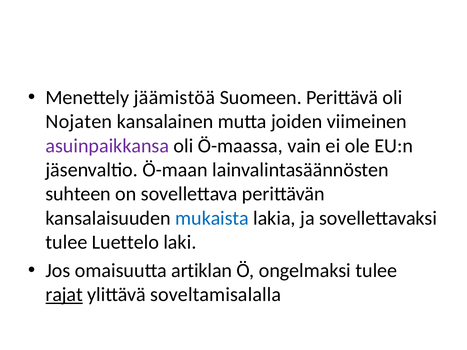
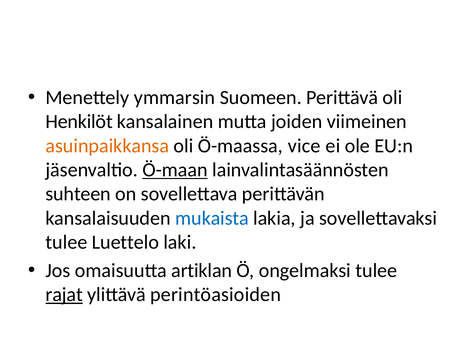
jäämistöä: jäämistöä -> ymmarsin (175, 98)
Nojaten: Nojaten -> Henkilöt (79, 122)
asuinpaikkansa colour: purple -> orange (107, 146)
vain: vain -> vice (304, 146)
Ö-maan underline: none -> present (175, 170)
soveltamisalalla: soveltamisalalla -> perintöasioiden (216, 295)
